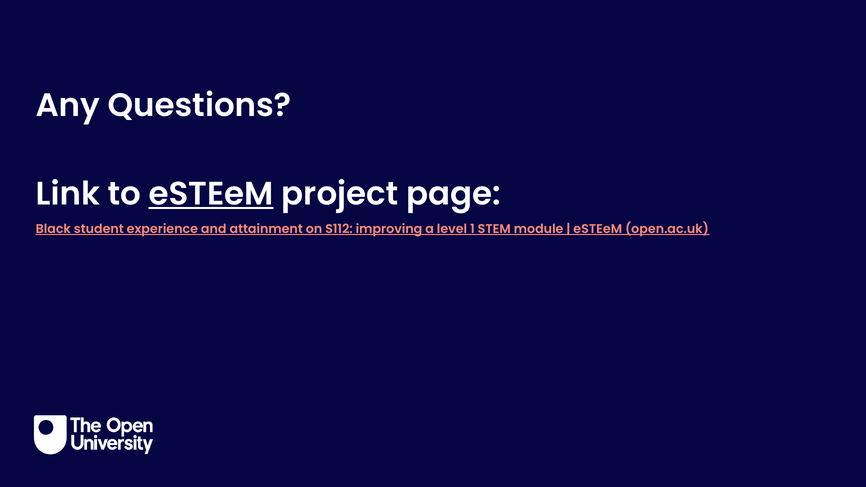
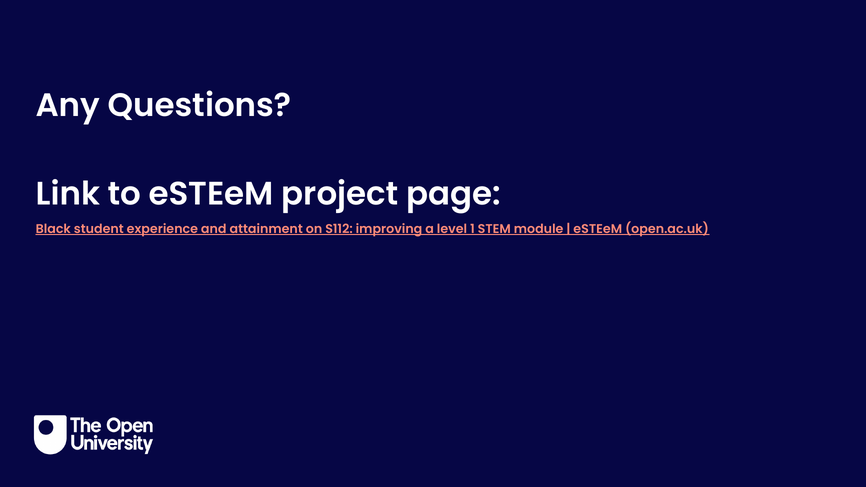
eSTEeM underline: present -> none (211, 194)
